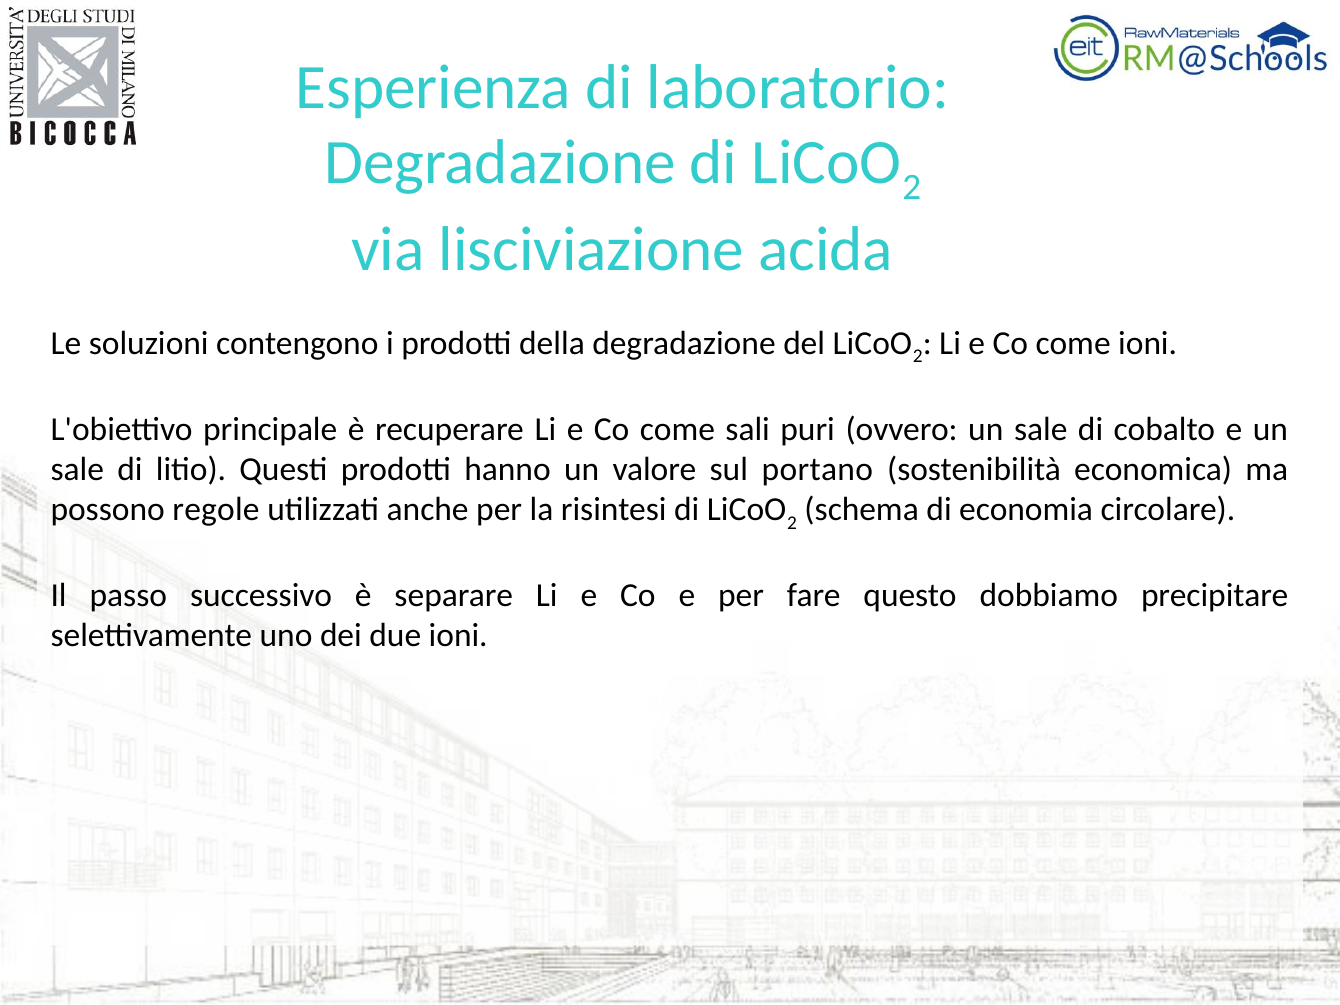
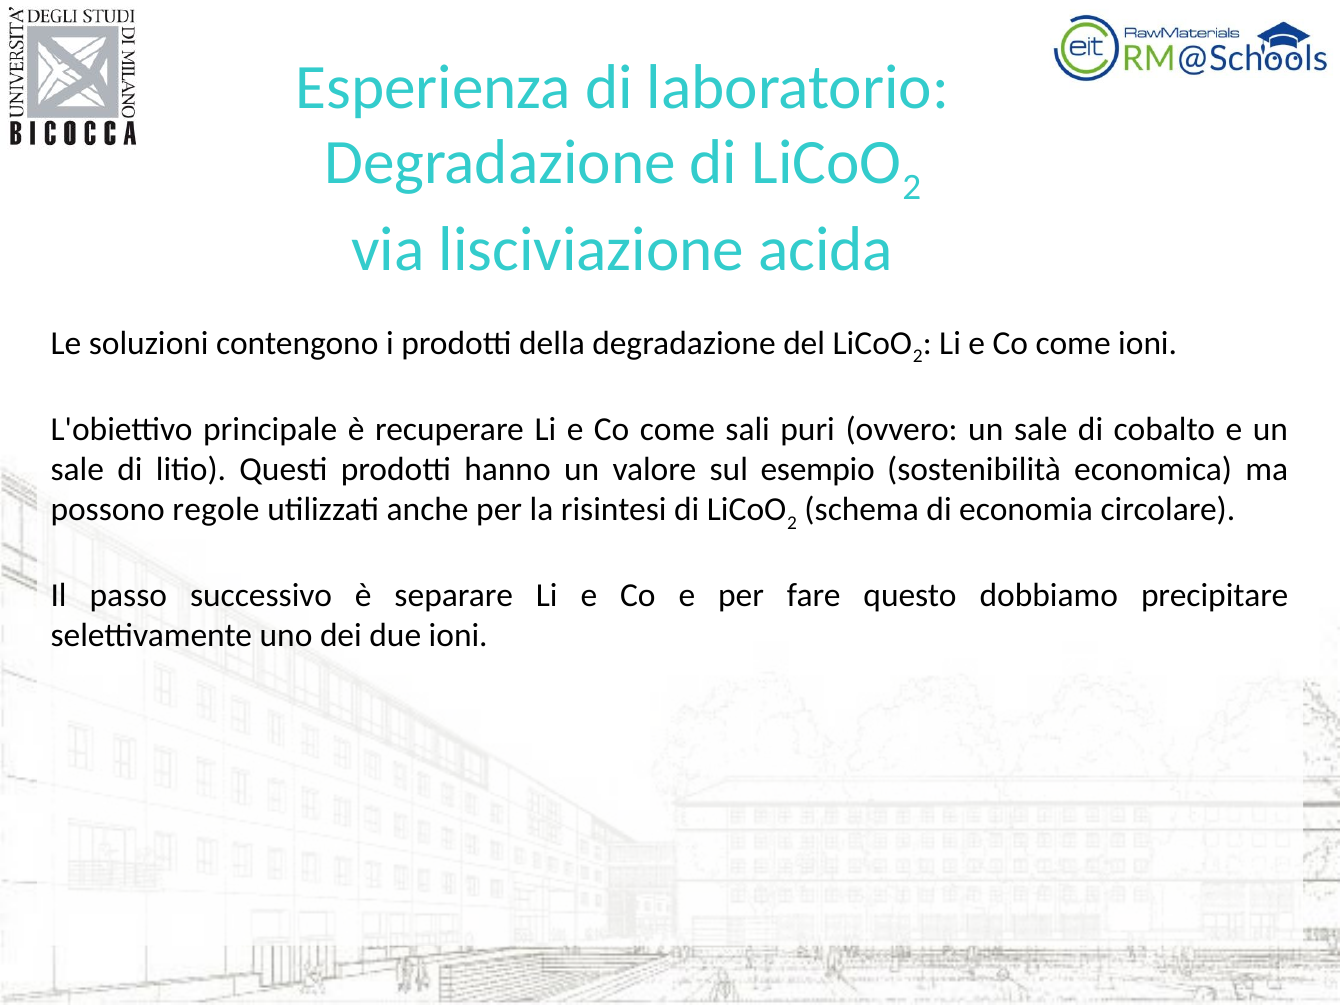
portano: portano -> esempio (818, 469)
